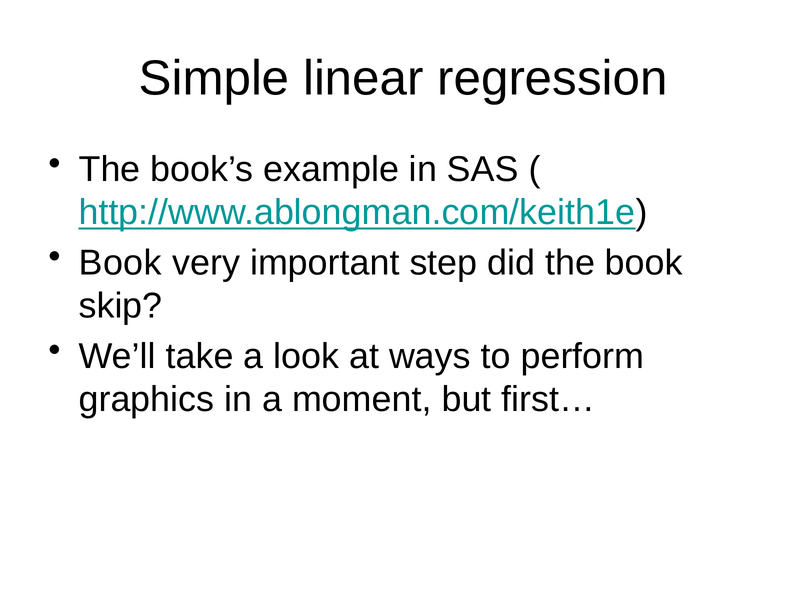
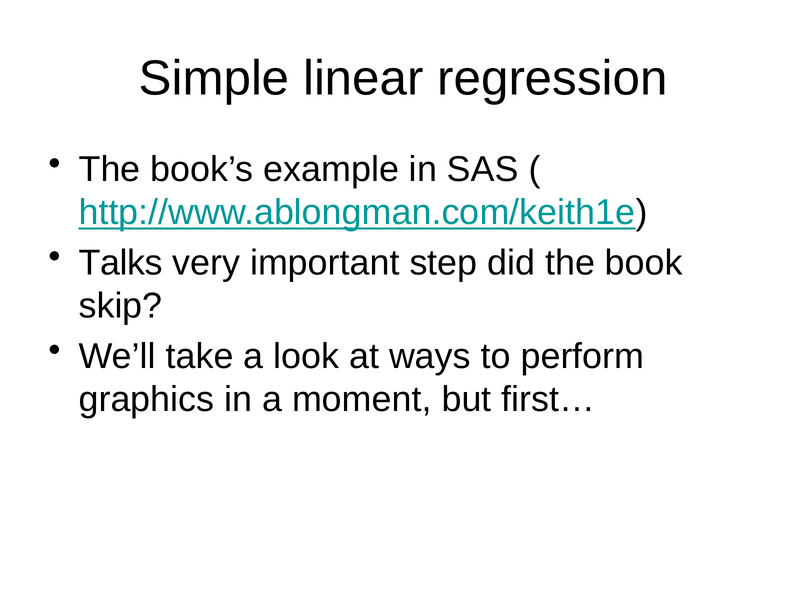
Book: Book -> Talks (121, 263)
